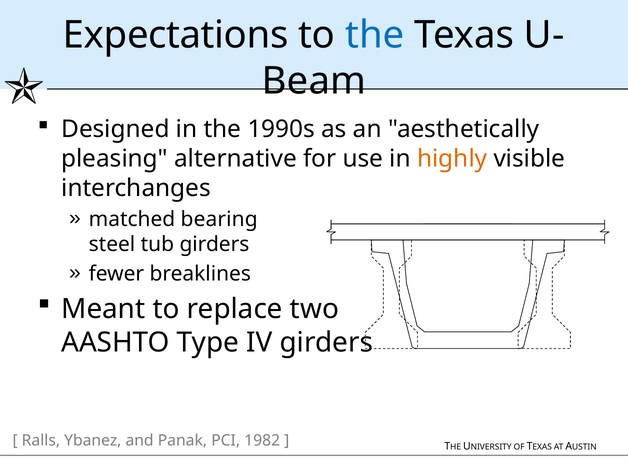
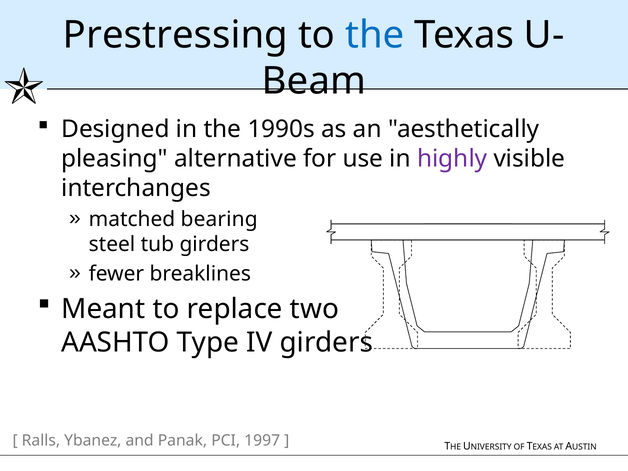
Expectations: Expectations -> Prestressing (176, 35)
highly colour: orange -> purple (452, 159)
1982: 1982 -> 1997 (262, 441)
